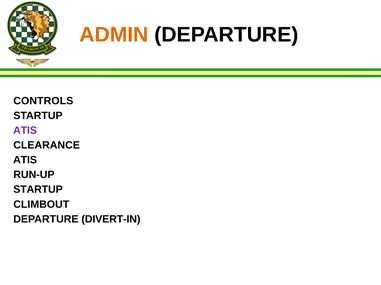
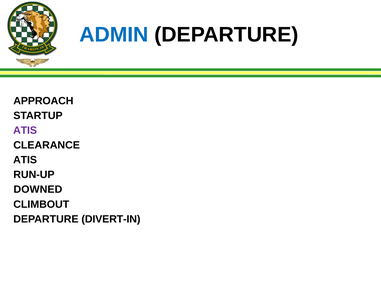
ADMIN colour: orange -> blue (114, 35)
CONTROLS: CONTROLS -> APPROACH (43, 101)
STARTUP: STARTUP -> DOWNED (38, 190)
